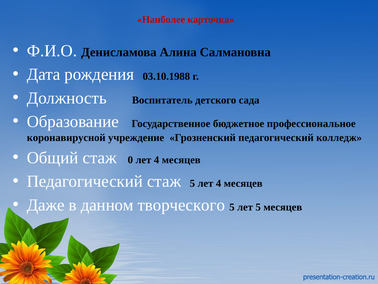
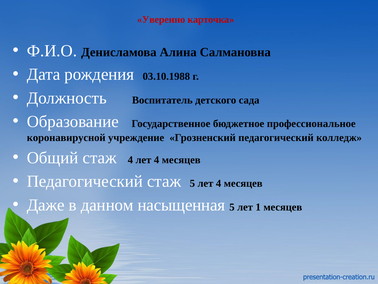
Наиболее: Наиболее -> Уверенно (161, 19)
стаж 0: 0 -> 4 (130, 160)
творческого: творческого -> насыщенная (181, 205)
лет 5: 5 -> 1 (258, 207)
